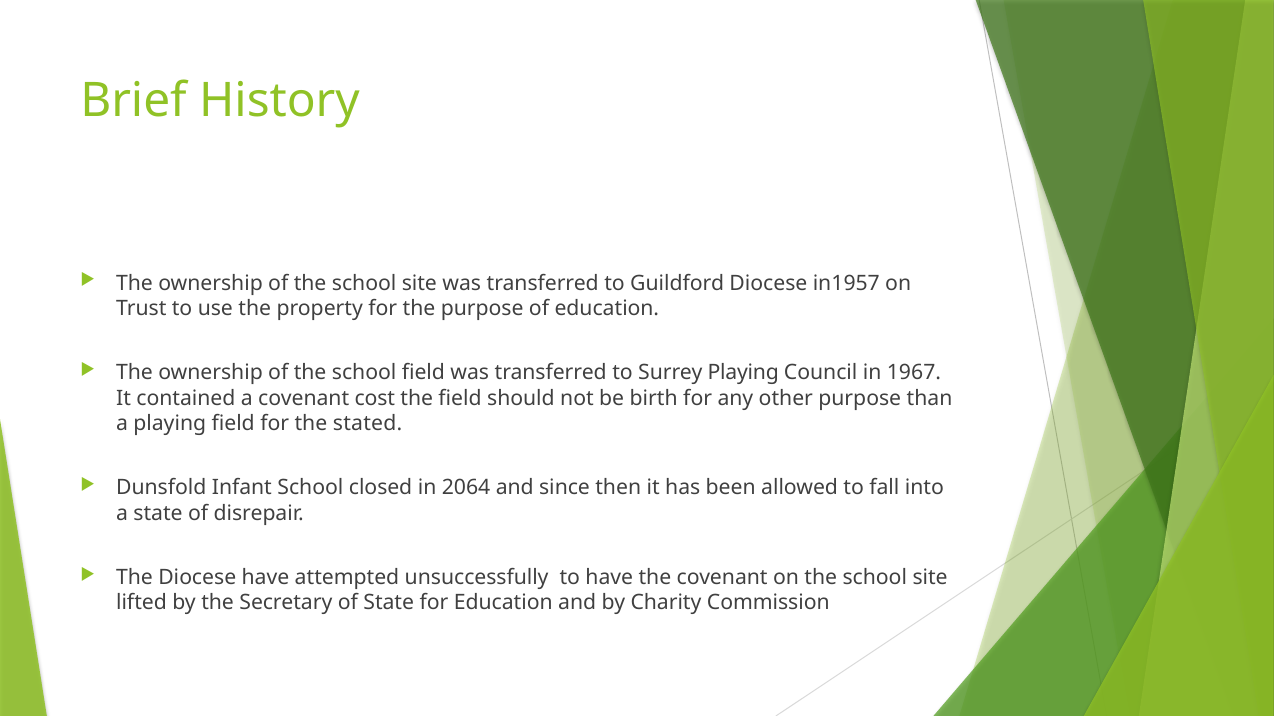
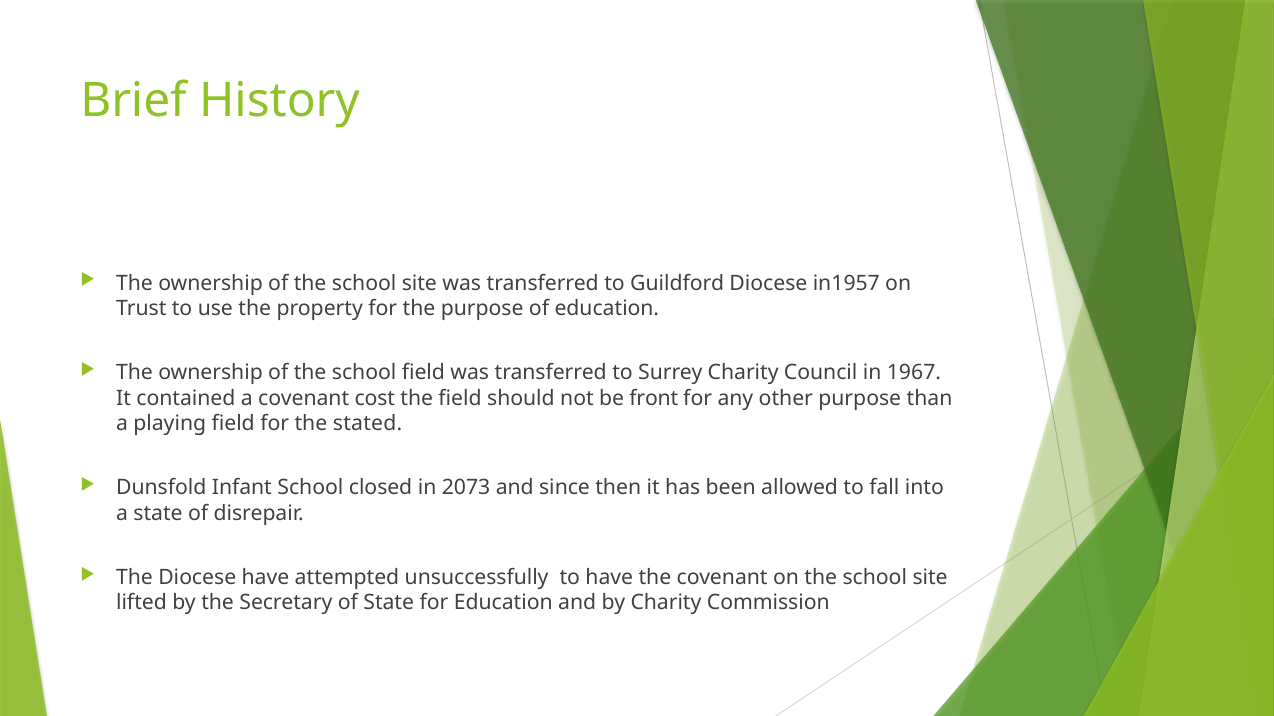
Surrey Playing: Playing -> Charity (743, 373)
birth: birth -> front (654, 399)
2064: 2064 -> 2073 (466, 488)
